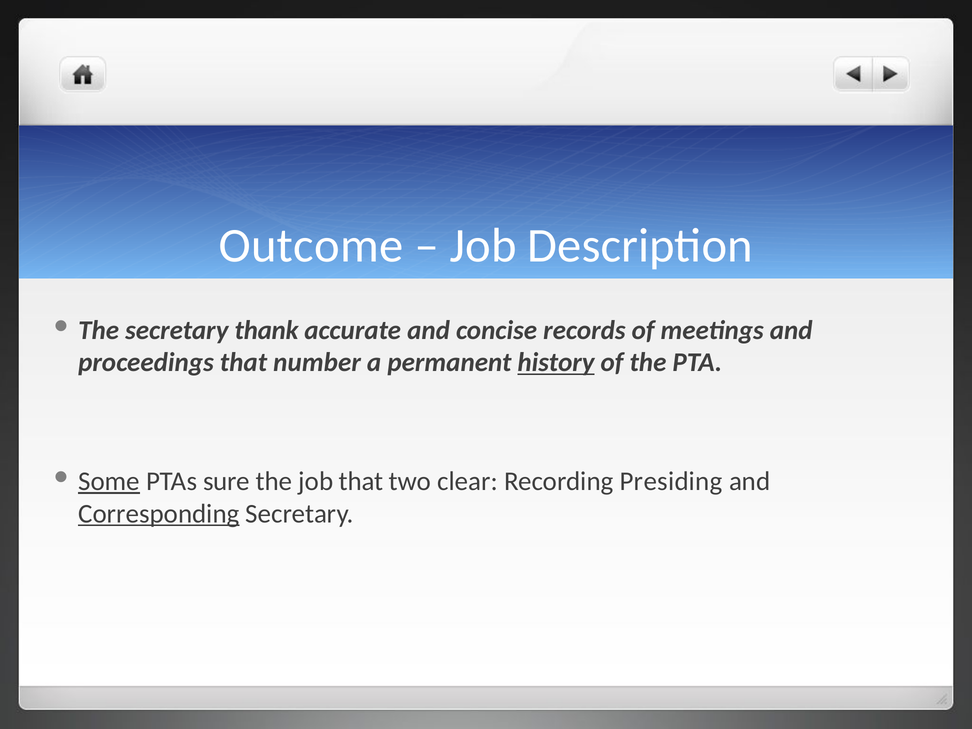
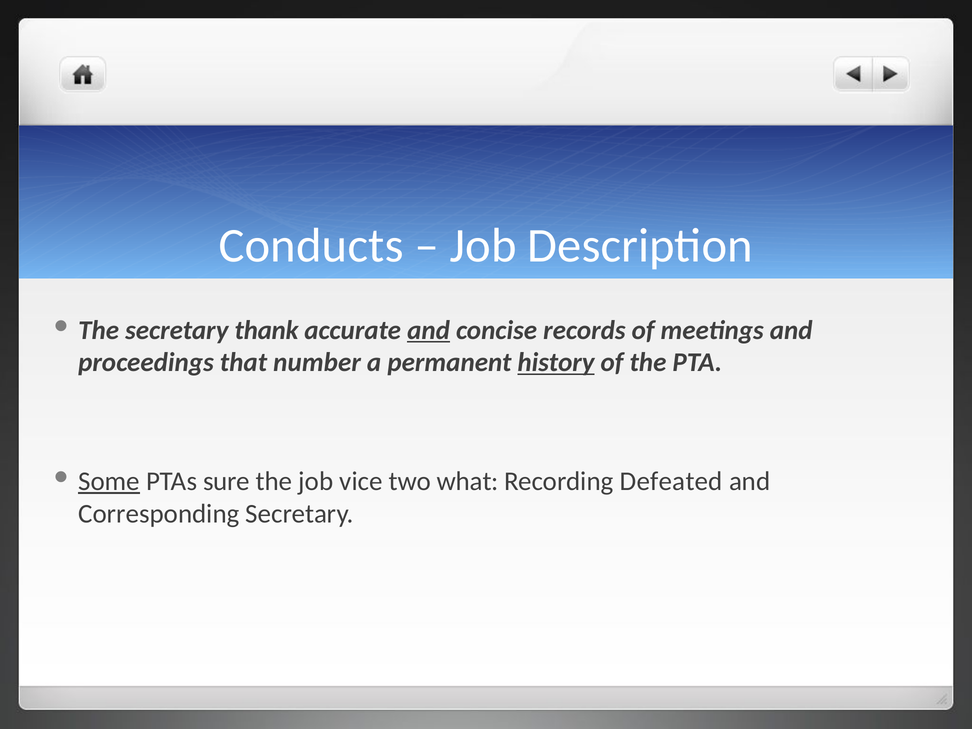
Outcome: Outcome -> Conducts (311, 246)
and underline: none -> present (428, 330)
job that: that -> vice (361, 481)
clear: clear -> what (468, 481)
Presiding: Presiding -> Defeated (671, 481)
Corresponding underline: present -> none (159, 514)
